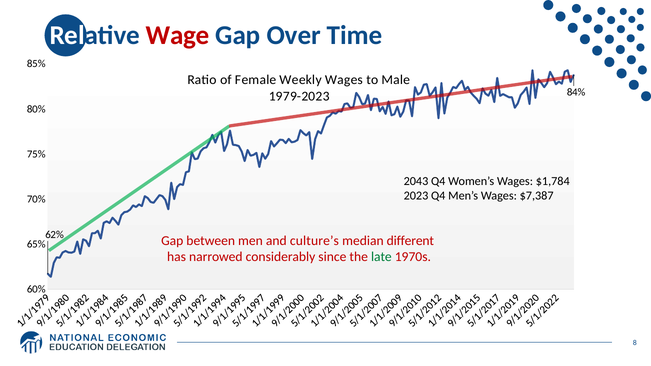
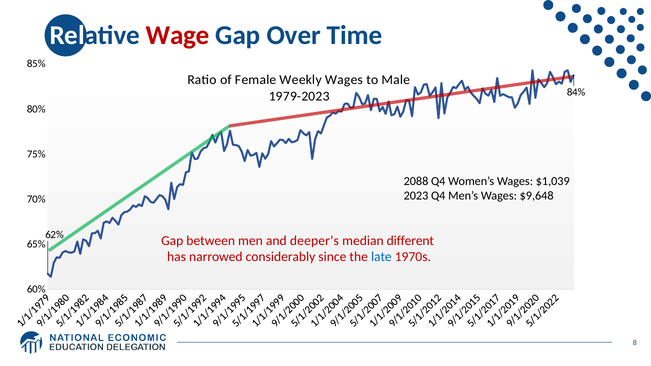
2043: 2043 -> 2088 (416, 181)
$1,784: $1,784 -> $1,039 (553, 181)
$7,387: $7,387 -> $9,648 (537, 196)
culture’s: culture’s -> deeper’s (314, 241)
late colour: green -> blue (381, 257)
